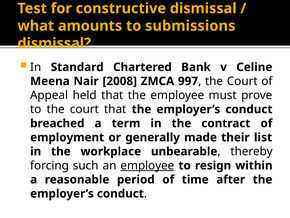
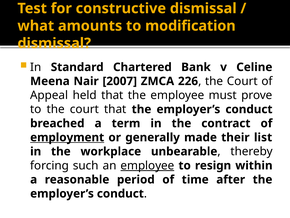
submissions: submissions -> modification (190, 26)
2008: 2008 -> 2007 (120, 81)
997: 997 -> 226 (188, 81)
employment underline: none -> present (67, 137)
